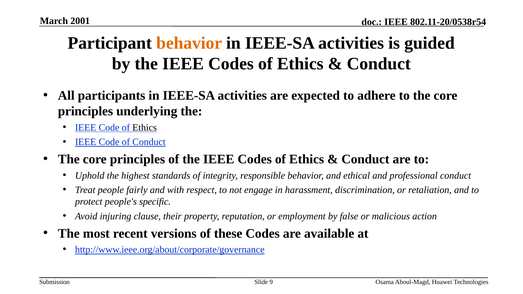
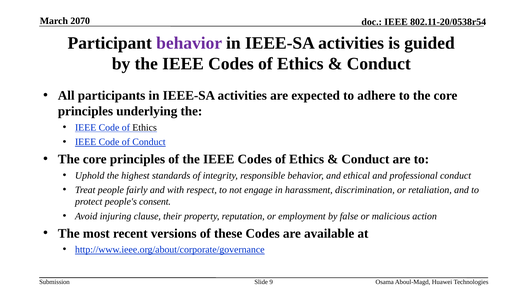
2001: 2001 -> 2070 (80, 21)
behavior colour: orange -> purple (189, 43)
specific: specific -> consent (155, 202)
